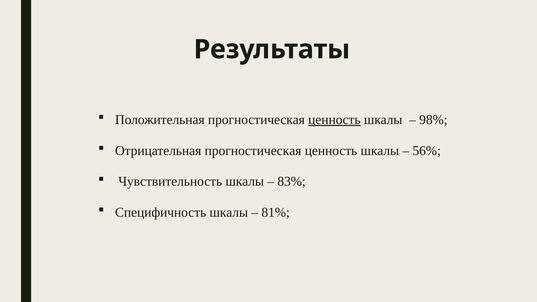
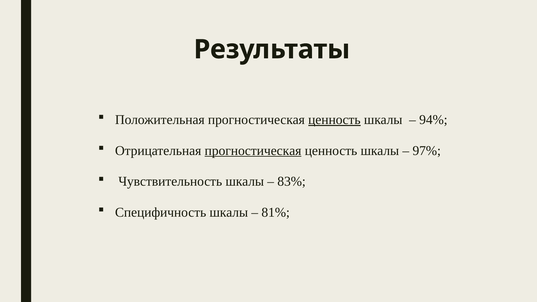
98%: 98% -> 94% (433, 120)
прогностическая underline: none -> present (253, 151)
56%: 56% -> 97% (427, 151)
